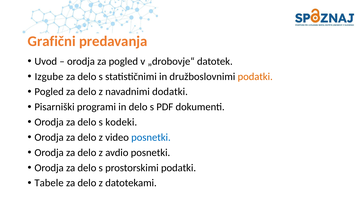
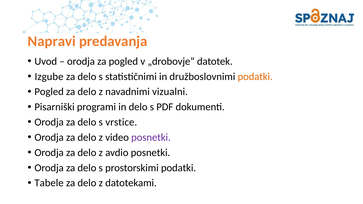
Grafični: Grafični -> Napravi (52, 41)
dodatki: dodatki -> vizualni (170, 92)
kodeki: kodeki -> vrstice (121, 122)
posnetki colour: blue -> purple (151, 137)
